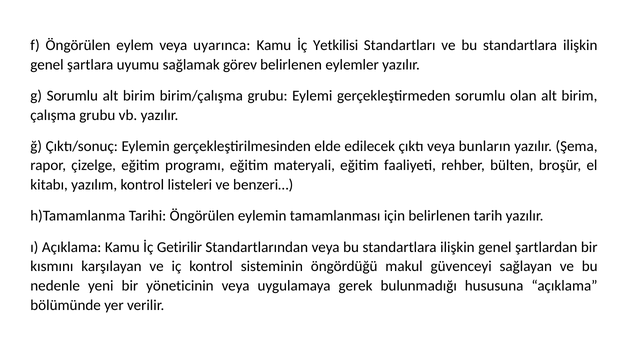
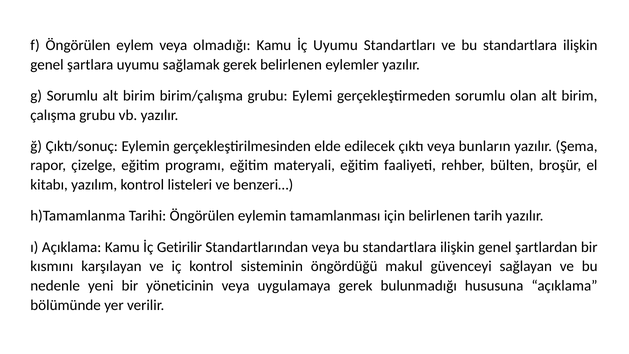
uyarınca: uyarınca -> olmadığı (222, 45)
İç Yetkilisi: Yetkilisi -> Uyumu (335, 45)
sağlamak görev: görev -> gerek (240, 65)
